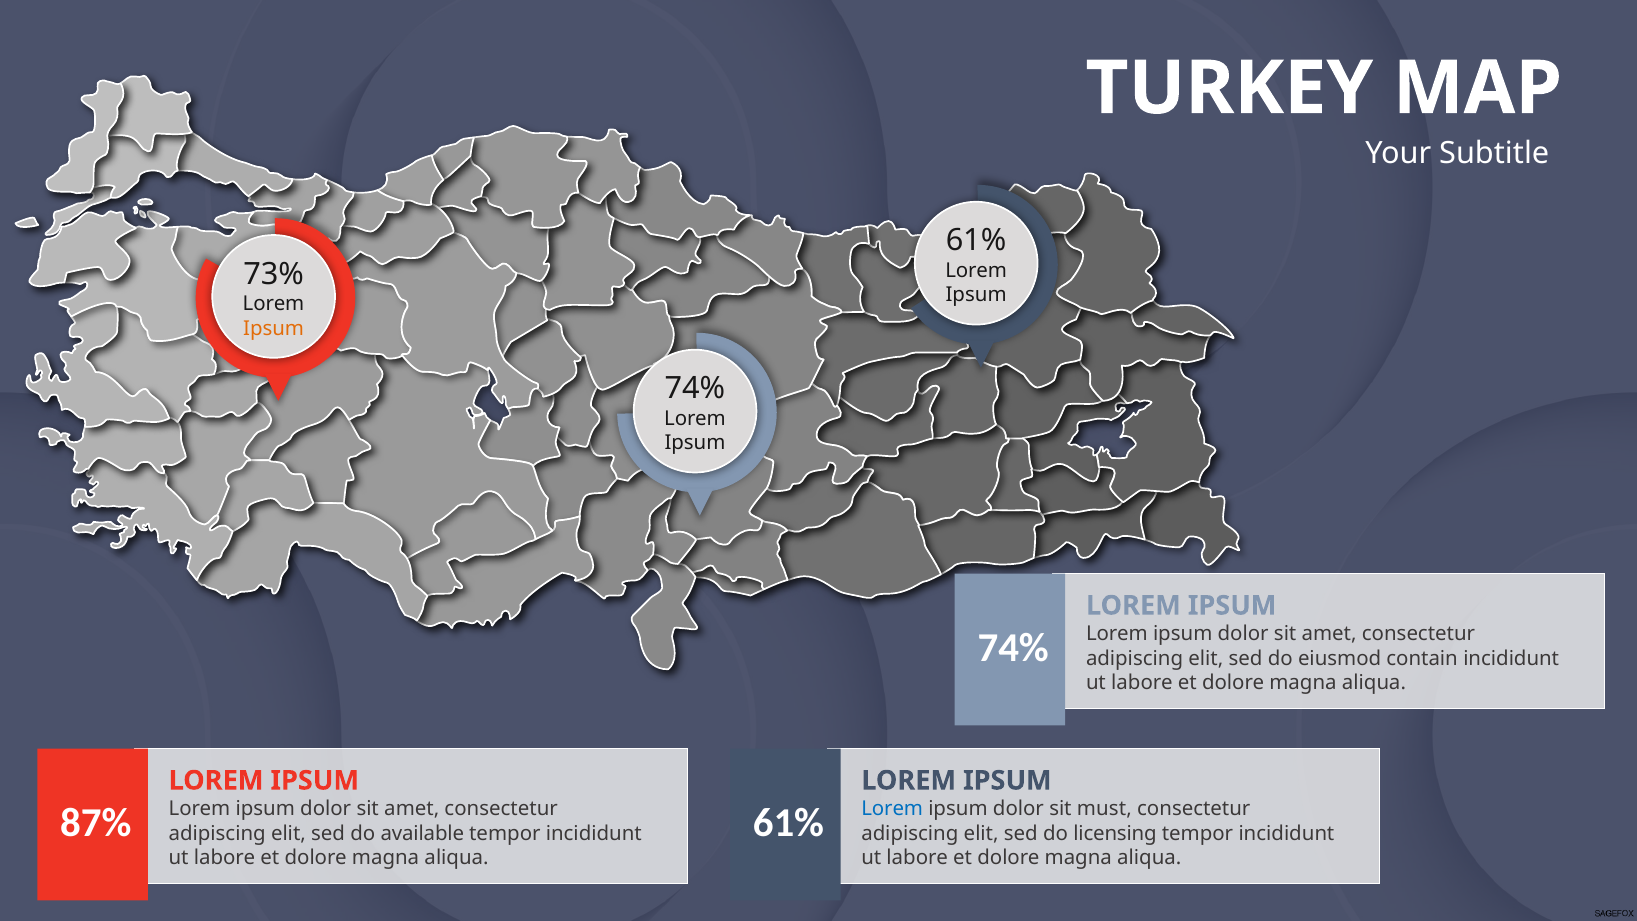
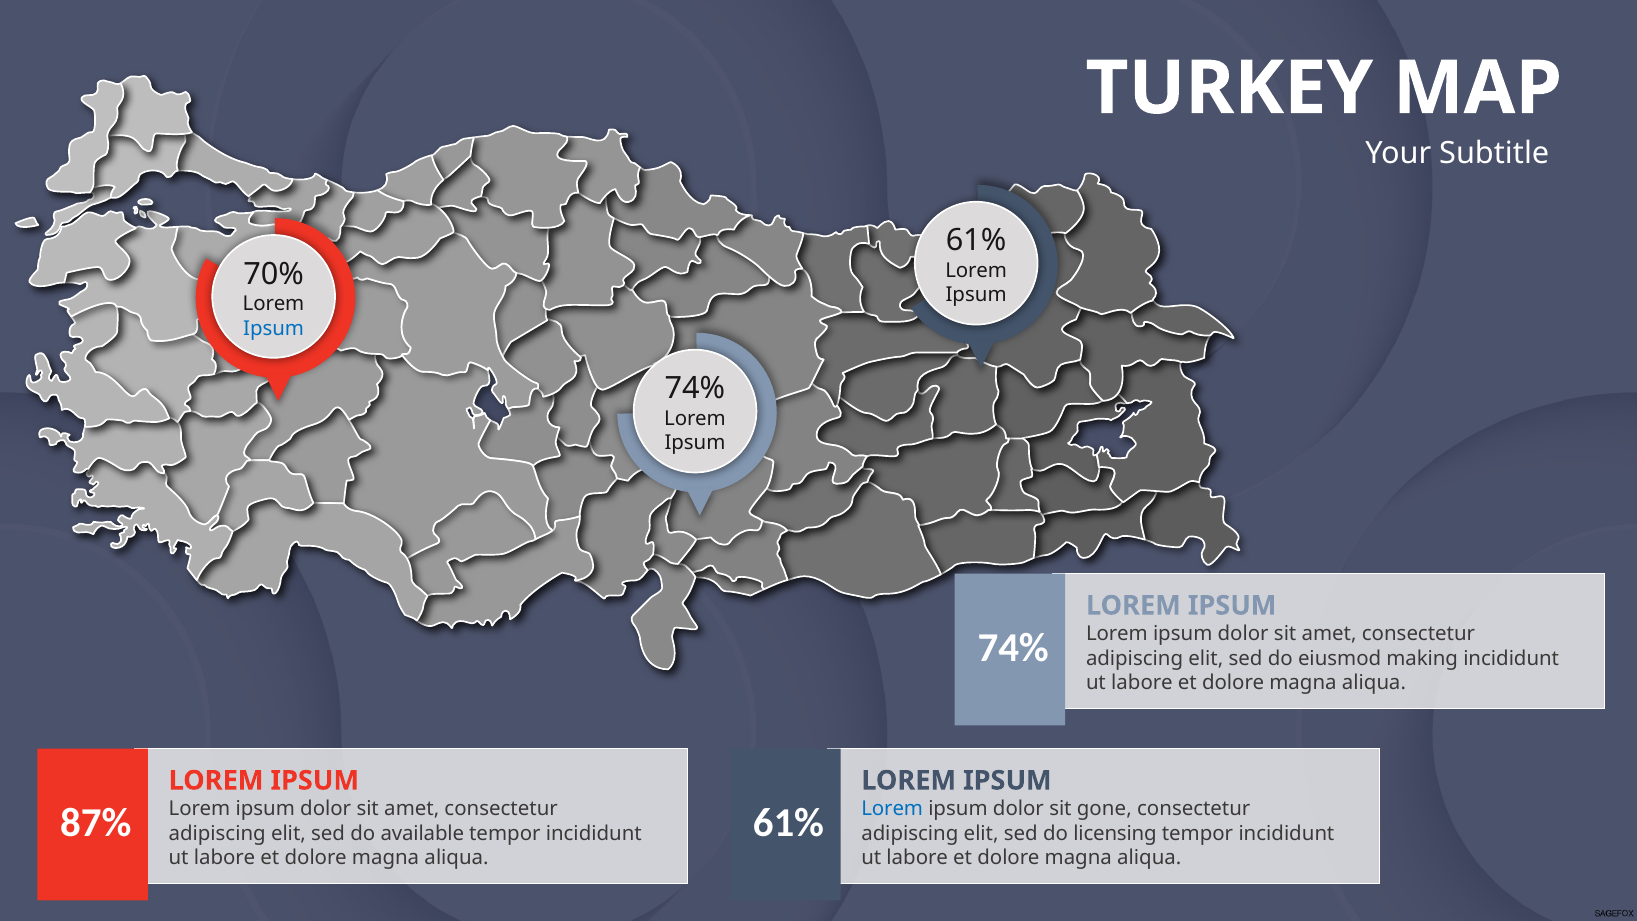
73%: 73% -> 70% (274, 274)
Ipsum colour: orange -> blue (274, 328)
contain: contain -> making (1422, 658)
must: must -> gone (1104, 809)
